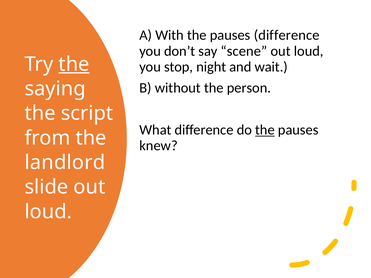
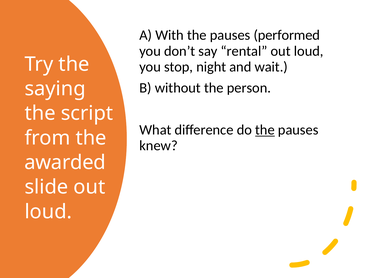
pauses difference: difference -> performed (287, 35)
scene: scene -> rental (244, 51)
the underline: present -> none (74, 64)
landlord: landlord -> awarded (65, 163)
